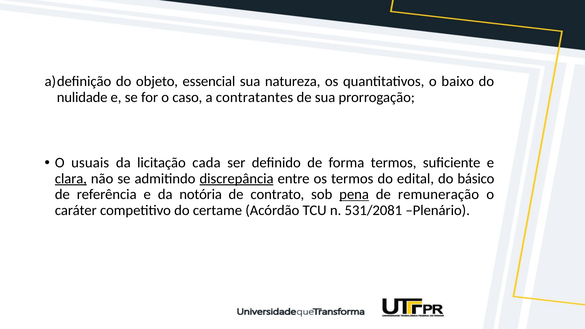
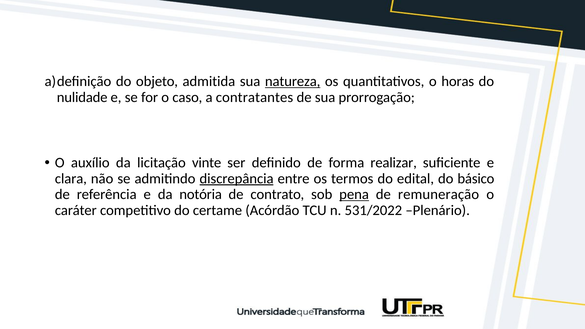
essencial: essencial -> admitida (209, 81)
natureza underline: none -> present (293, 81)
baixo: baixo -> horas (458, 81)
usuais: usuais -> auxílio (90, 163)
cada: cada -> vinte (207, 163)
forma termos: termos -> realizar (394, 163)
clara underline: present -> none (71, 179)
531/2081: 531/2081 -> 531/2022 (373, 210)
